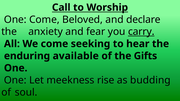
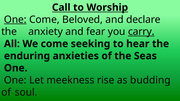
One underline: none -> present (15, 20)
available: available -> anxieties (76, 56)
Gifts: Gifts -> Seas (145, 56)
